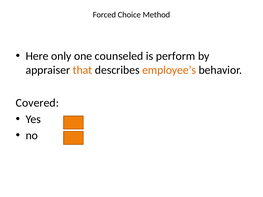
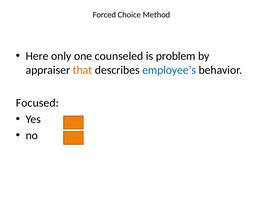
perform: perform -> problem (176, 56)
employee’s colour: orange -> blue (169, 70)
Covered: Covered -> Focused (37, 103)
